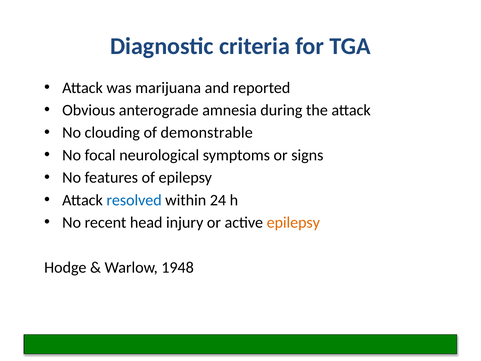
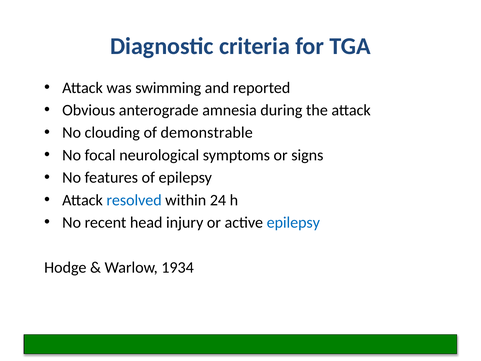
marijuana: marijuana -> swimming (168, 88)
epilepsy colour: orange -> blue (293, 222)
1948: 1948 -> 1934 (178, 267)
